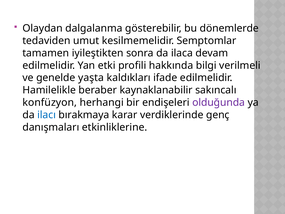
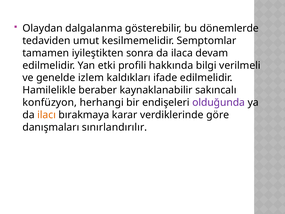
yaşta: yaşta -> izlem (91, 78)
ilacı colour: blue -> orange (47, 115)
genç: genç -> göre (218, 115)
etkinliklerine: etkinliklerine -> sınırlandırılır (115, 127)
